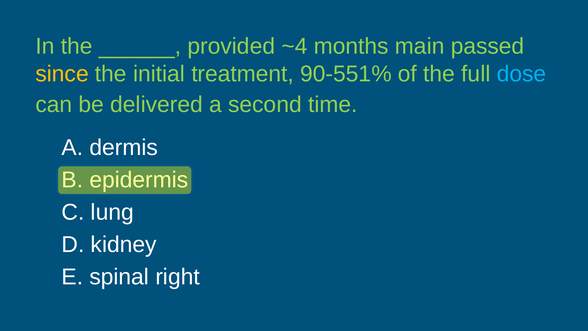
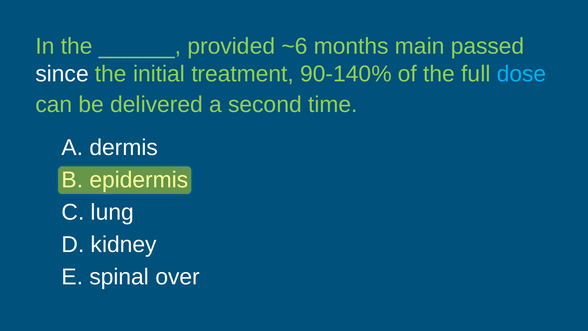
~4: ~4 -> ~6 (294, 46)
since colour: yellow -> white (62, 74)
90-551%: 90-551% -> 90-140% (346, 74)
right: right -> over (178, 277)
